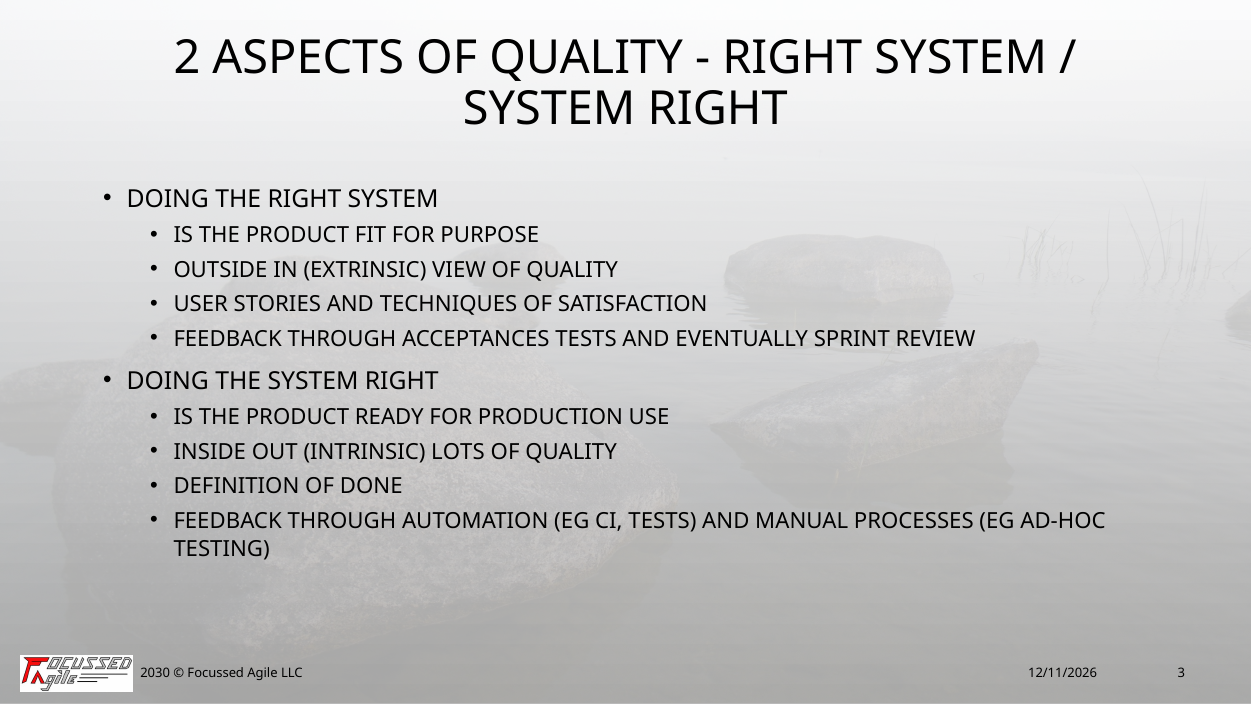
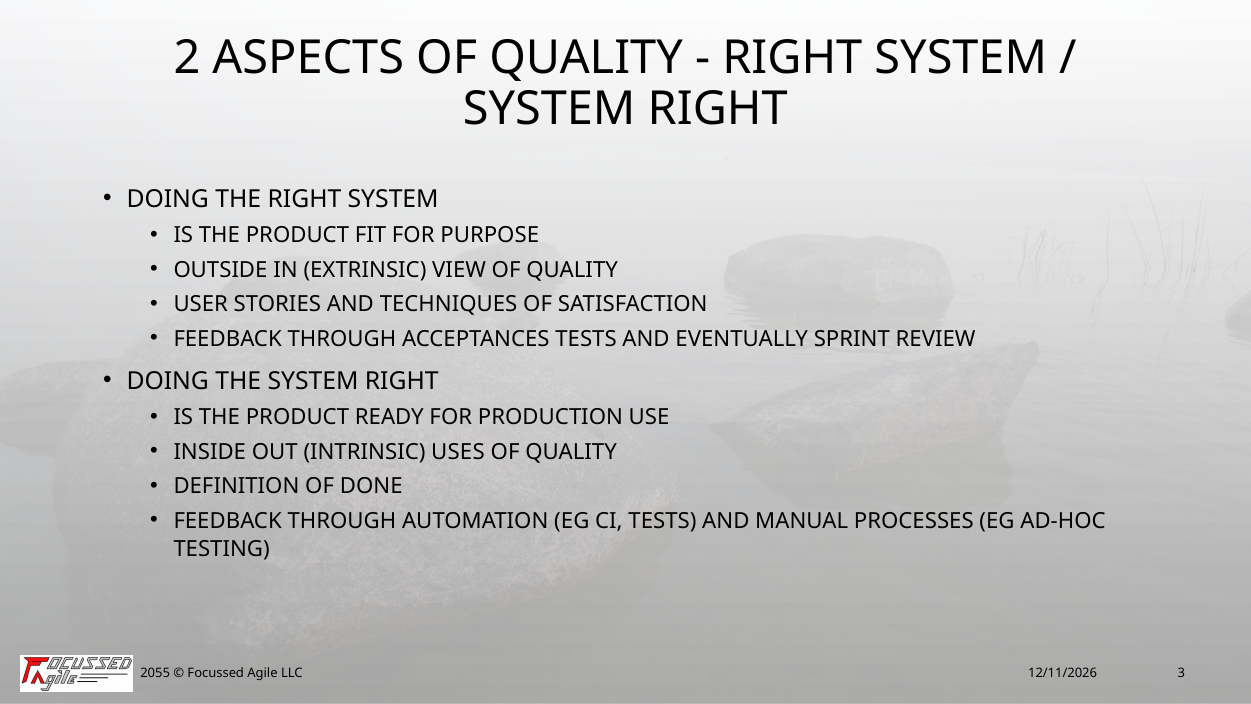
LOTS: LOTS -> USES (458, 452)
2030: 2030 -> 2055 (155, 673)
